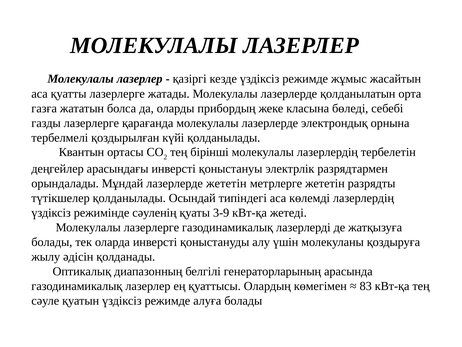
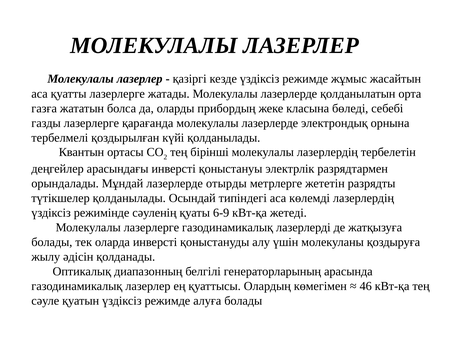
лазерлерде жететін: жететін -> отырды (226, 183)
3-9: 3-9 -> 6-9 (221, 213)
83: 83 -> 46 (366, 286)
